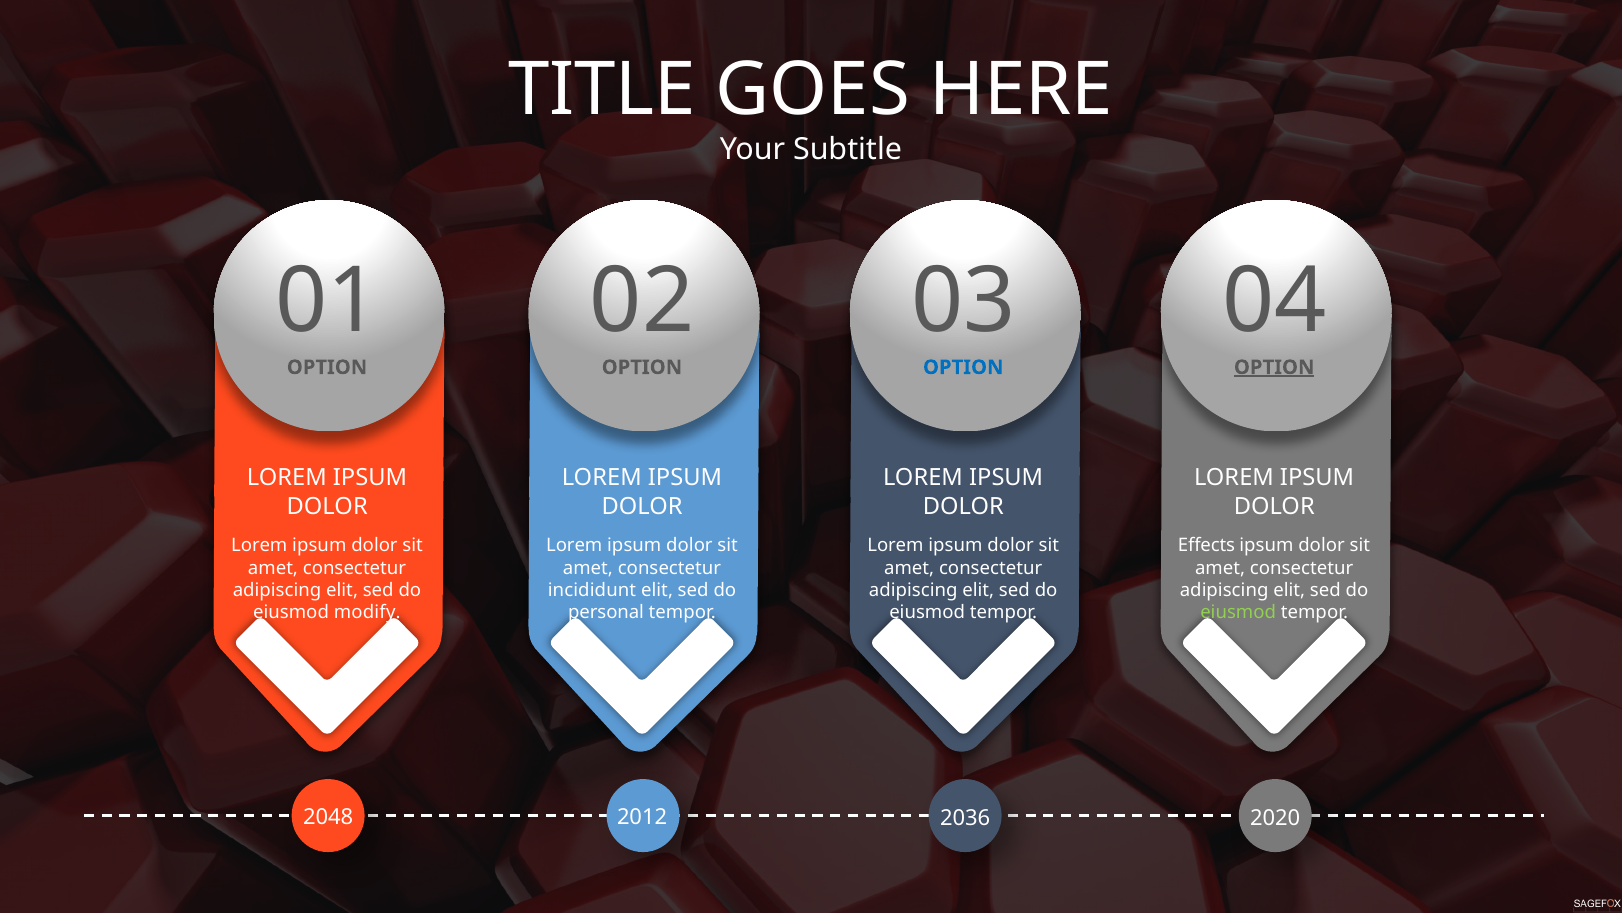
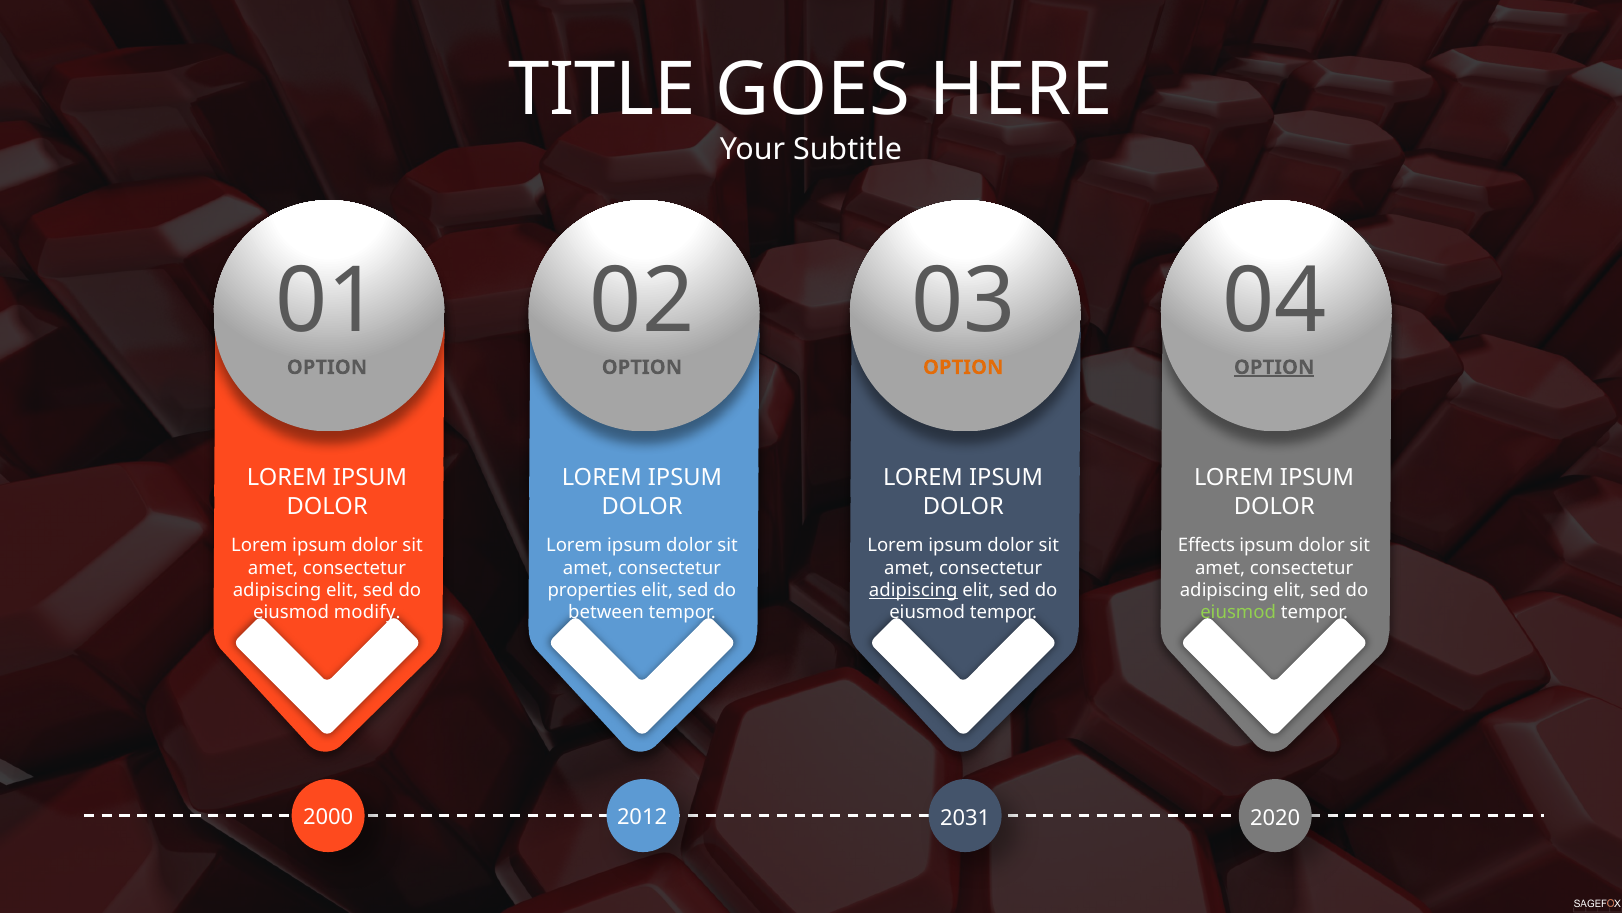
OPTION colour: blue -> orange (963, 367)
incididunt: incididunt -> properties (592, 590)
adipiscing underline: none -> present (913, 590)
personal: personal -> between (606, 612)
2048: 2048 -> 2000 (328, 816)
2036: 2036 -> 2031 (965, 818)
